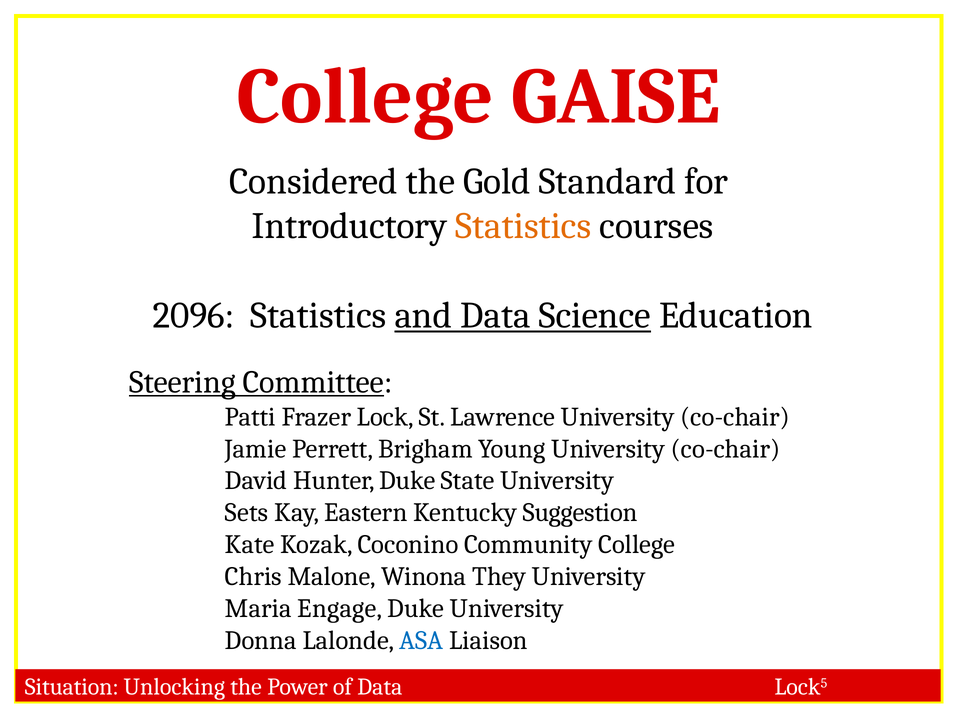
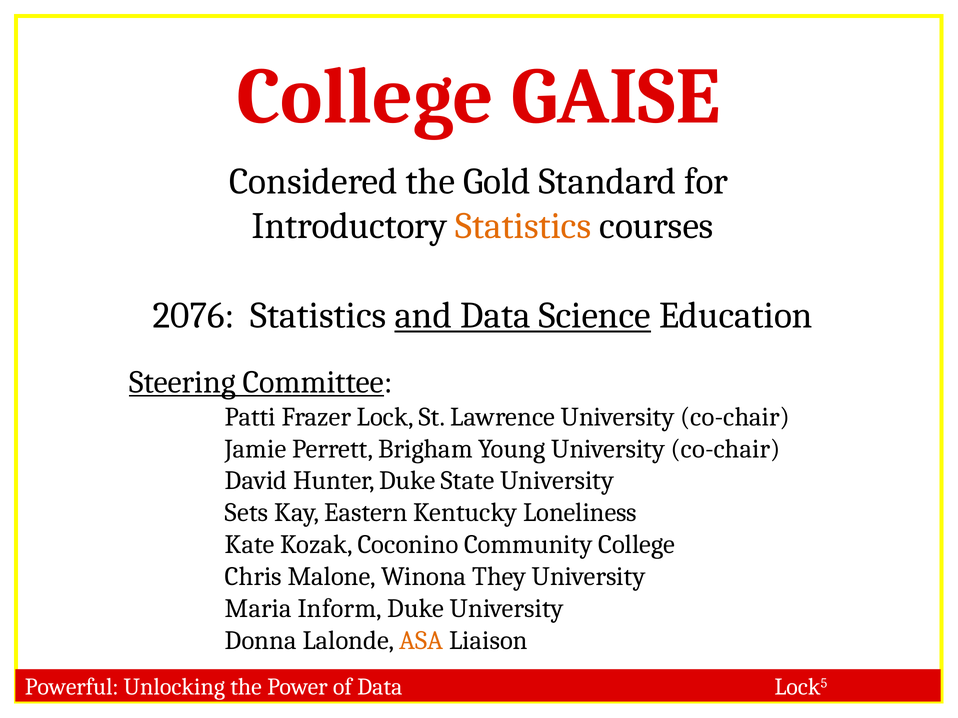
2096: 2096 -> 2076 (194, 316)
Suggestion: Suggestion -> Loneliness (580, 513)
Engage: Engage -> Inform (340, 609)
ASA colour: blue -> orange (421, 641)
Situation: Situation -> Powerful (72, 688)
